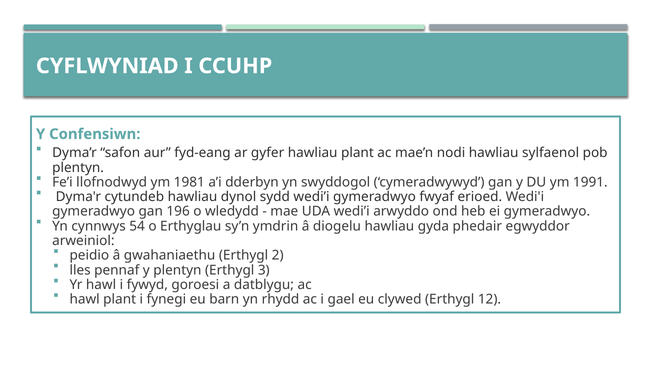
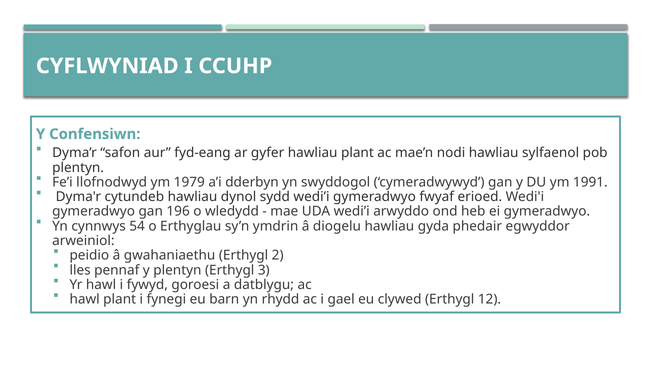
1981: 1981 -> 1979 (189, 182)
